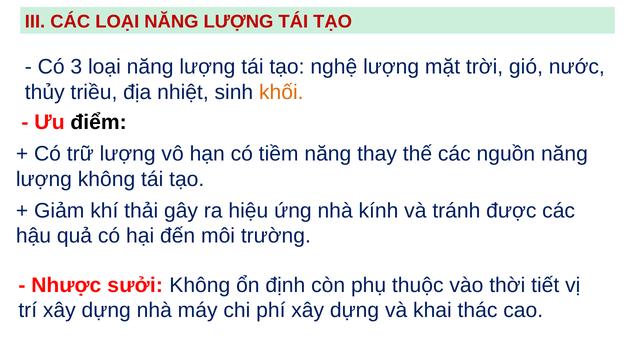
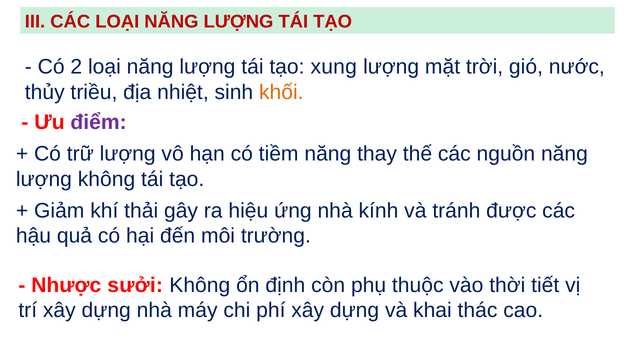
3: 3 -> 2 (76, 67)
nghệ: nghệ -> xung (334, 67)
điểm colour: black -> purple (99, 123)
